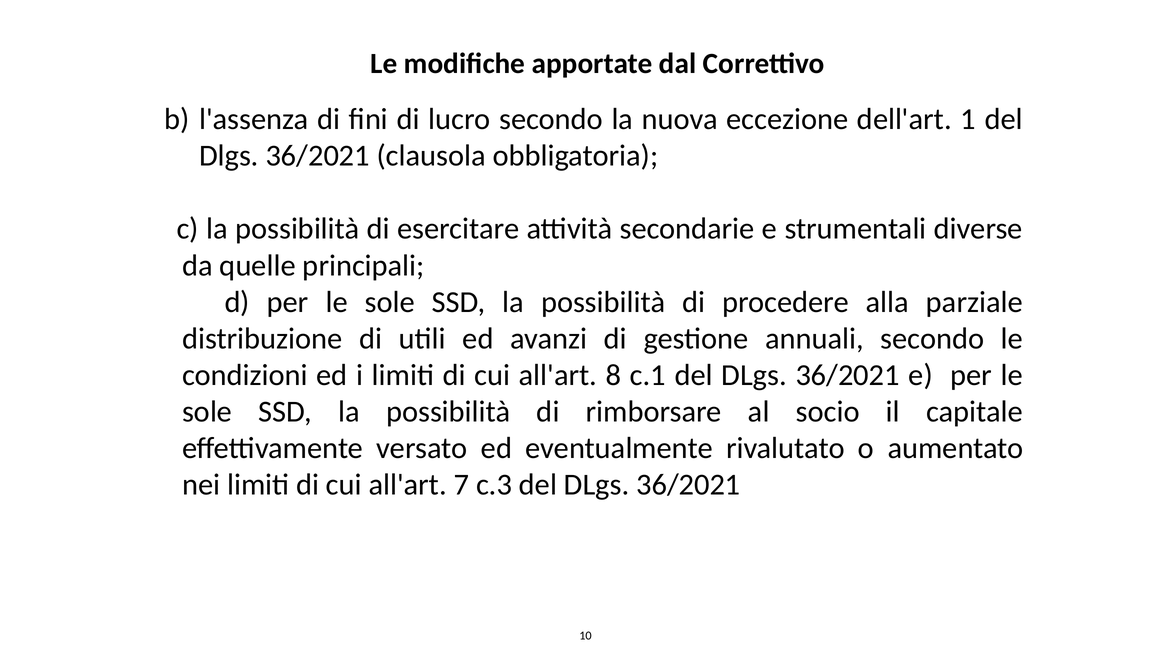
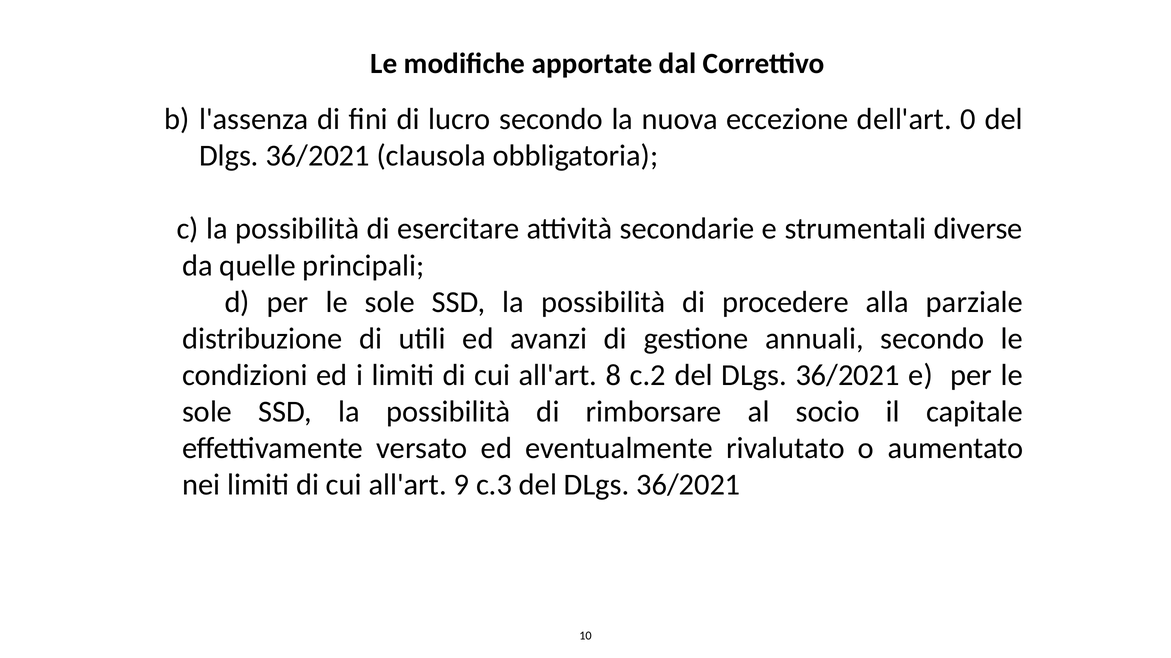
1: 1 -> 0 (968, 119)
c.1: c.1 -> c.2 (648, 375)
7: 7 -> 9 (462, 485)
